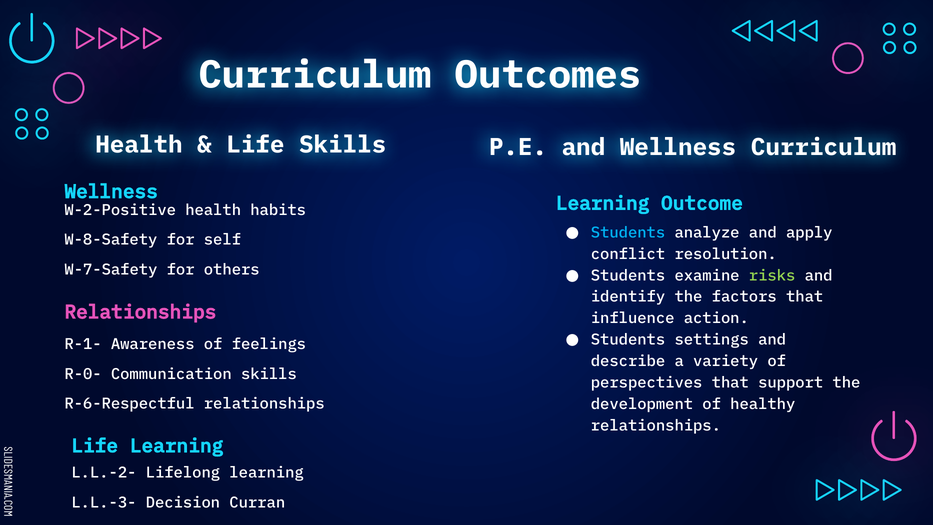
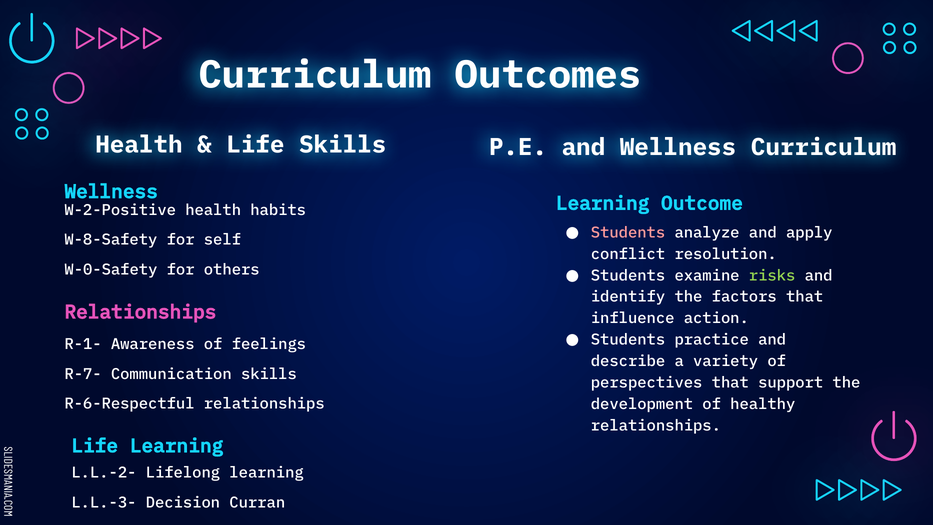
Students colour: light blue -> pink (628, 232)
W-7-Safety: W-7-Safety -> W-0-Safety (111, 269)
settings: settings -> practice (712, 340)
R-0-: R-0- -> R-7- (83, 374)
